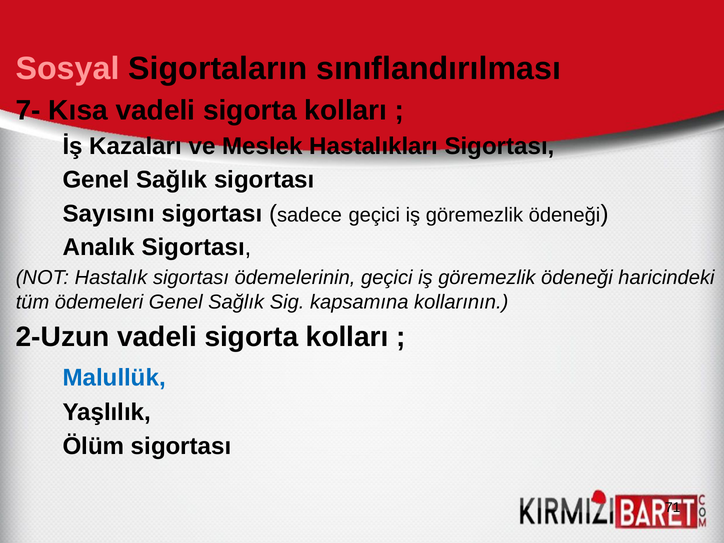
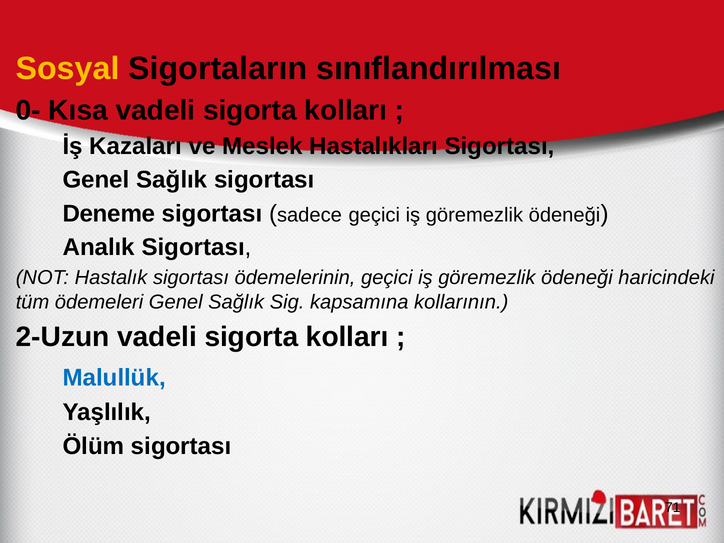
Sosyal colour: pink -> yellow (68, 69)
7-: 7- -> 0- (28, 110)
Sayısını: Sayısını -> Deneme (109, 214)
